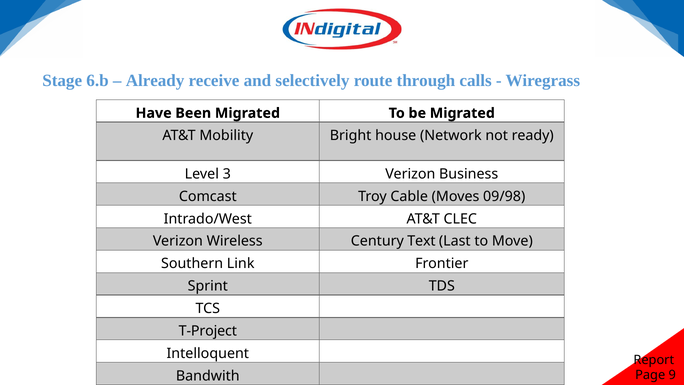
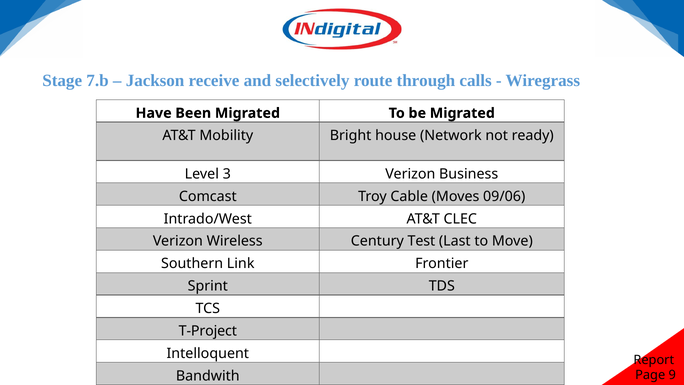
6.b: 6.b -> 7.b (98, 81)
Already: Already -> Jackson (155, 81)
09/98: 09/98 -> 09/06 (504, 196)
Text: Text -> Test (421, 241)
